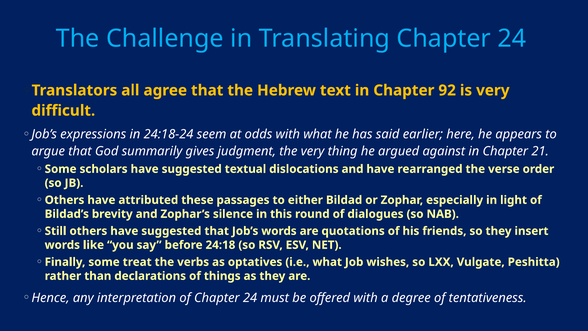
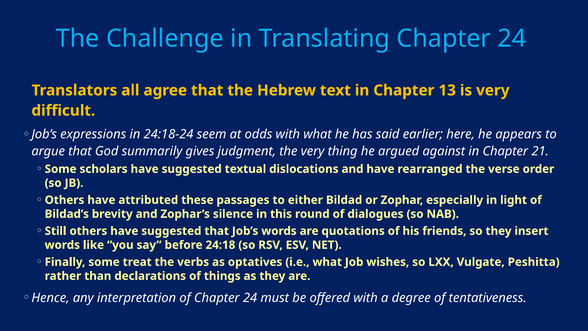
92: 92 -> 13 (447, 90)
